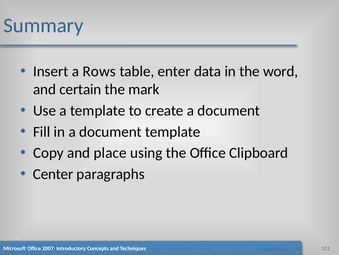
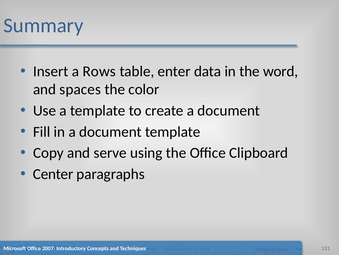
certain: certain -> spaces (80, 89)
mark: mark -> color (144, 89)
place: place -> serve (110, 153)
